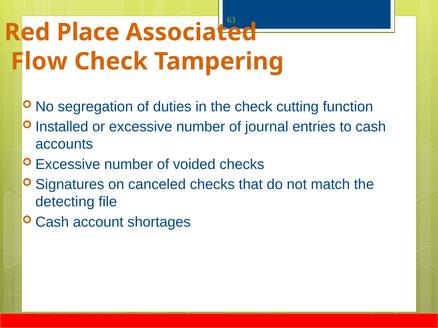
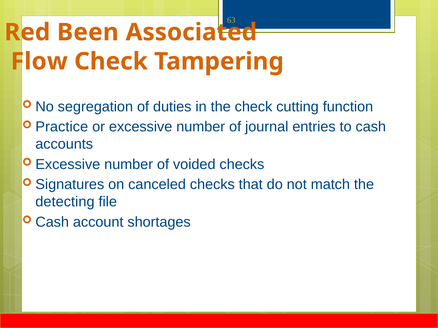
Place: Place -> Been (88, 32)
Installed: Installed -> Practice (62, 127)
